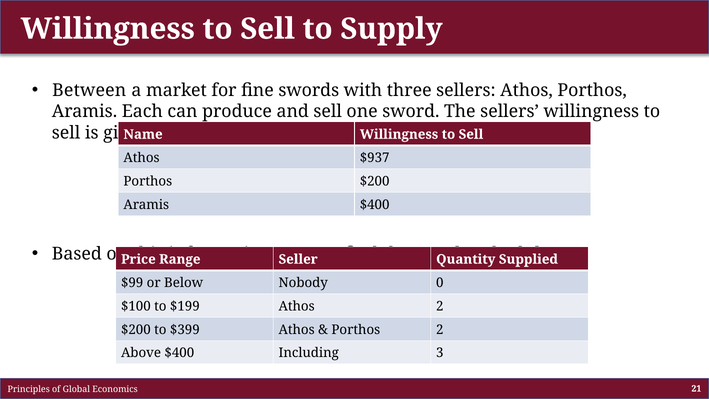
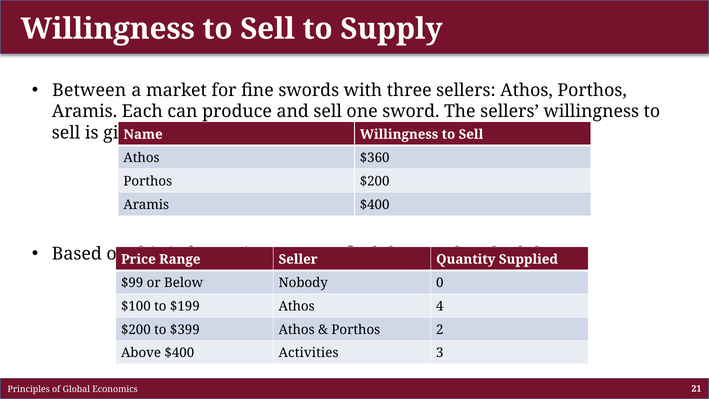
$937: $937 -> $360 (375, 158)
Athos 2: 2 -> 4 (440, 306)
Including: Including -> Activities (309, 353)
